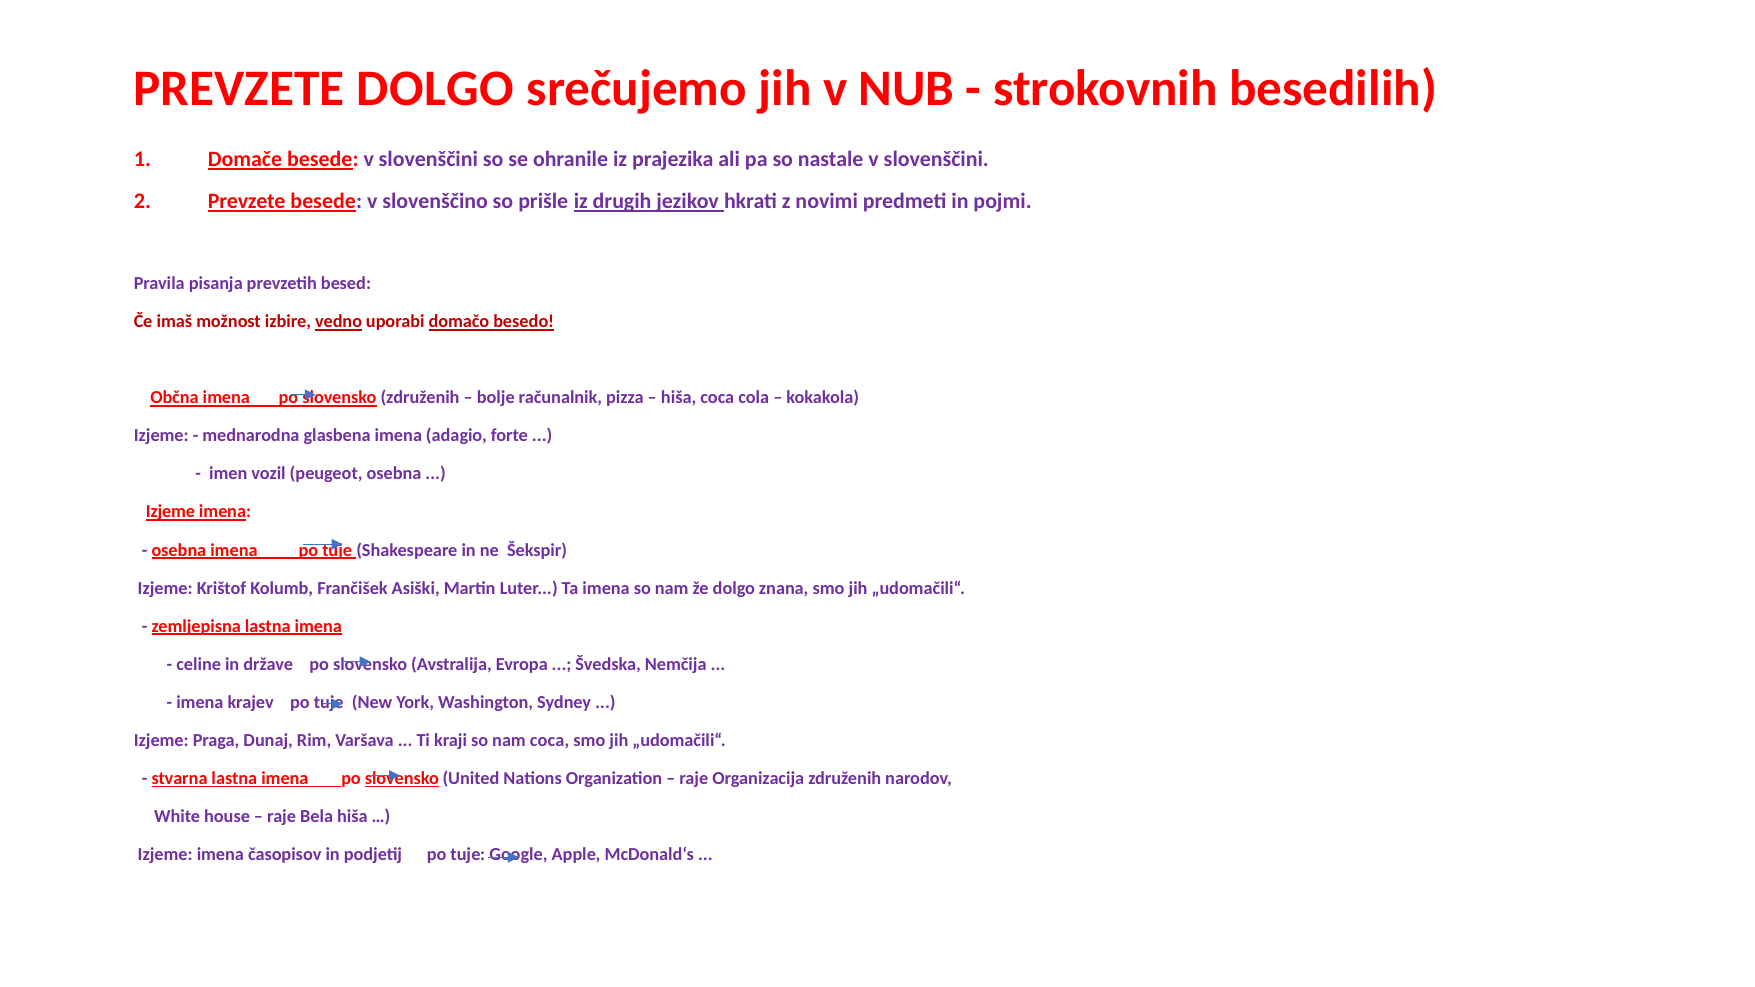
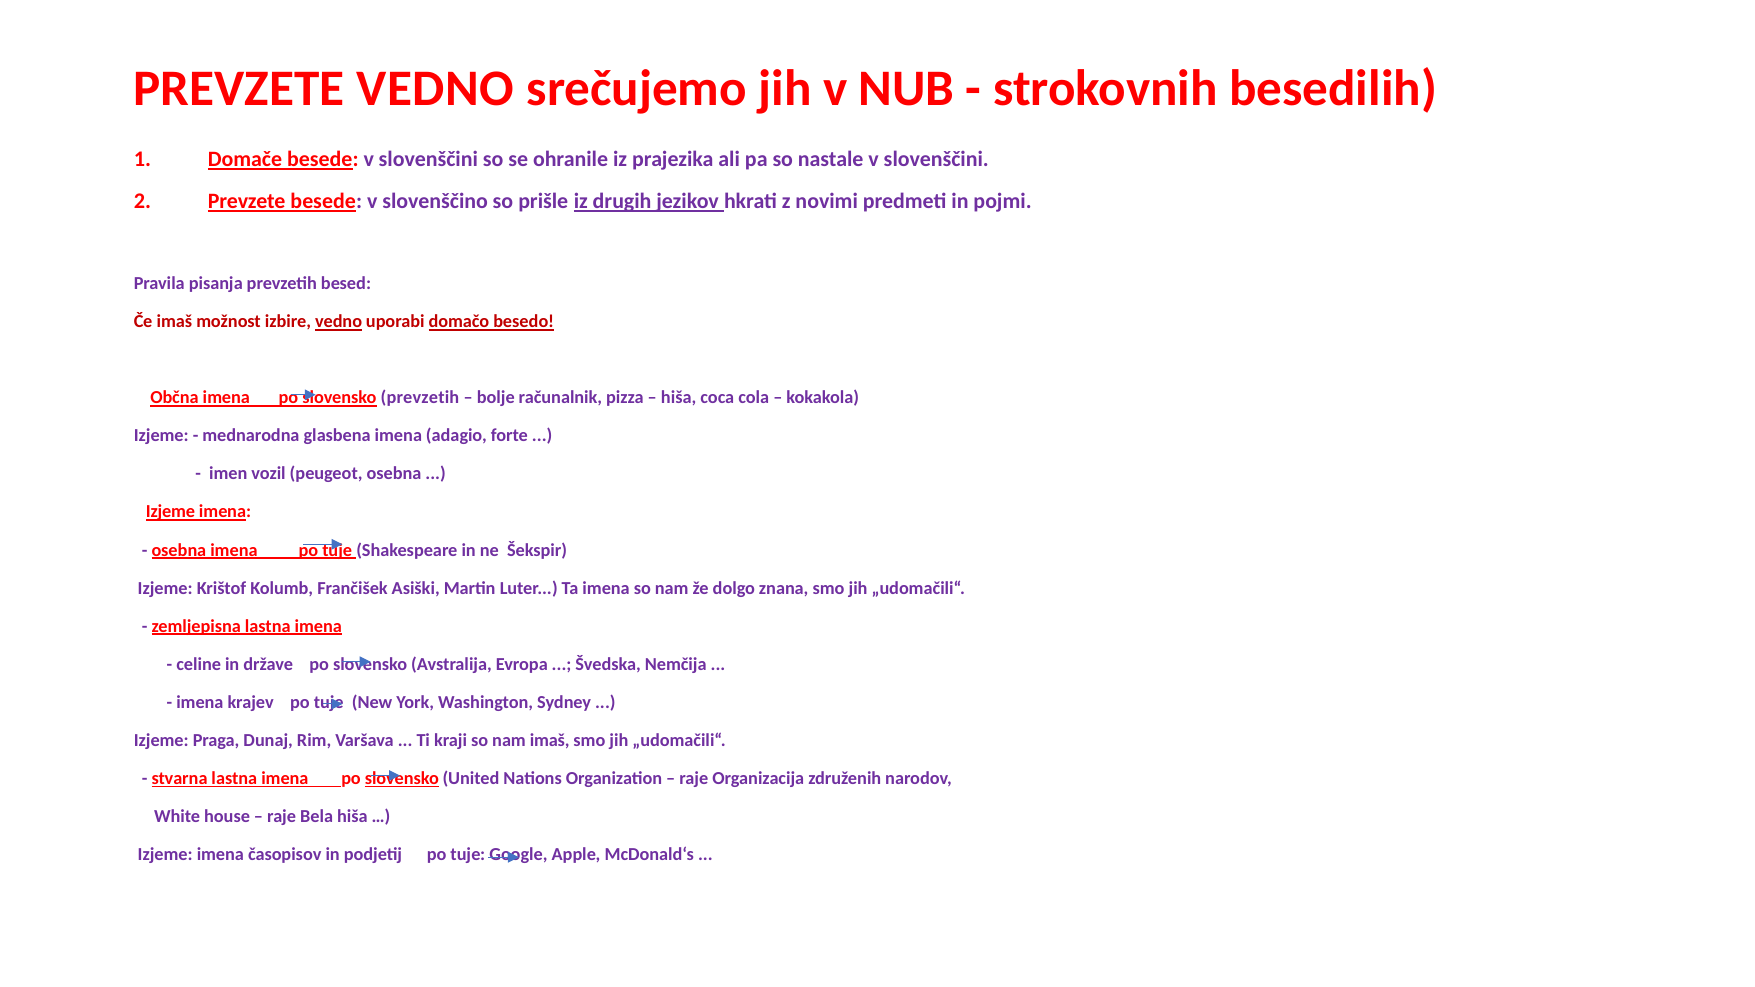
PREVZETE DOLGO: DOLGO -> VEDNO (435, 89)
slovensko združenih: združenih -> prevzetih (420, 398)
nam coca: coca -> imaš (550, 741)
